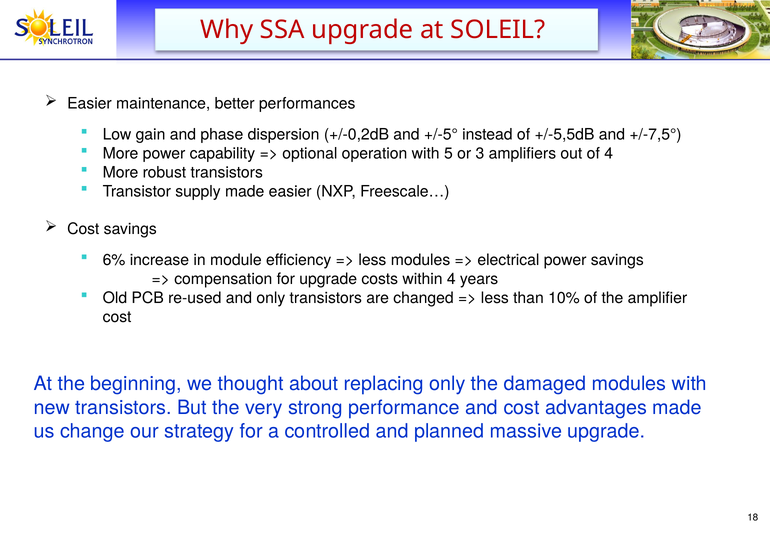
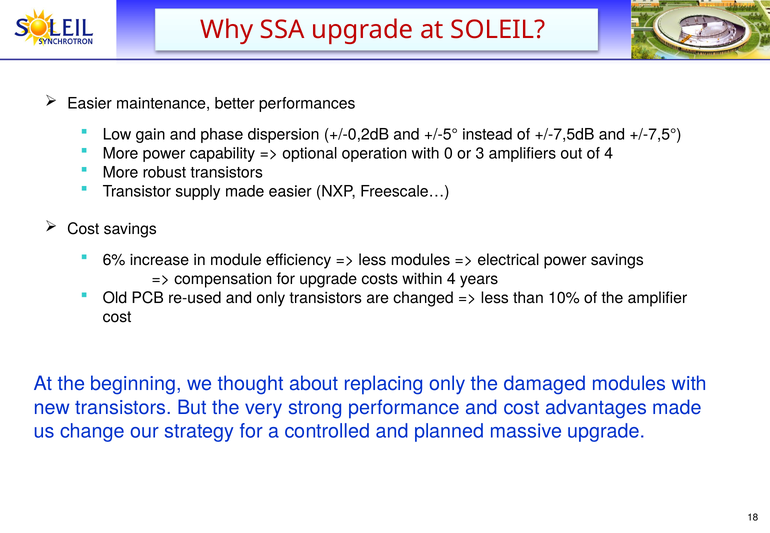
+/-5,5dB: +/-5,5dB -> +/-7,5dB (565, 135)
5: 5 -> 0 (448, 154)
